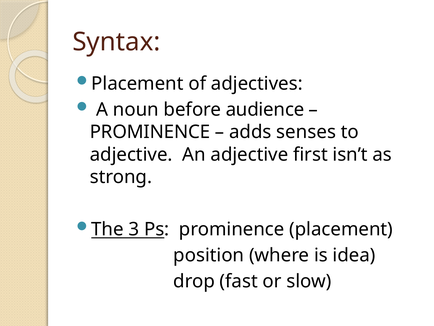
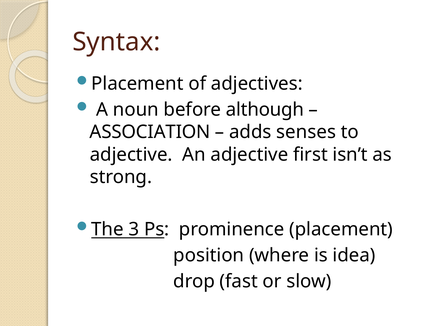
audience: audience -> although (265, 109)
PROMINENCE: PROMINENCE -> ASSOCIATION (150, 132)
